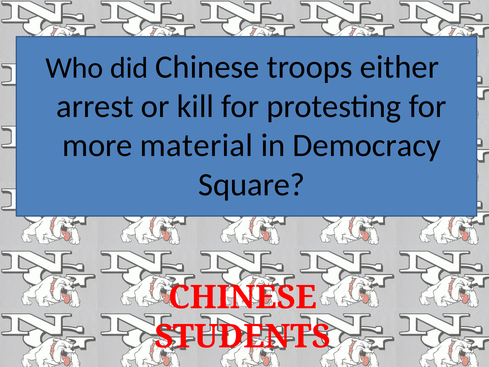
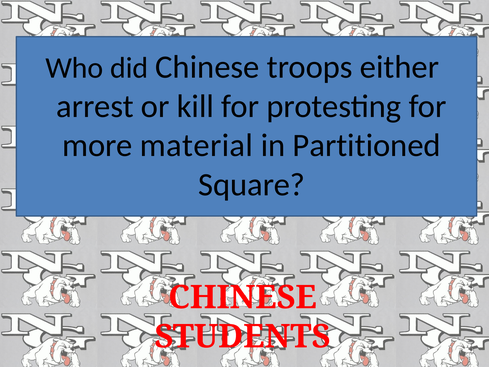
Democracy: Democracy -> Partitioned (367, 145)
